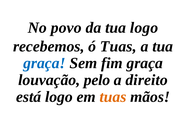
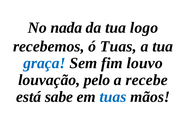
povo: povo -> nada (66, 28)
fim graça: graça -> louvo (145, 63)
direito: direito -> recebe (147, 80)
está logo: logo -> sabe (59, 97)
tuas colour: orange -> blue (113, 97)
